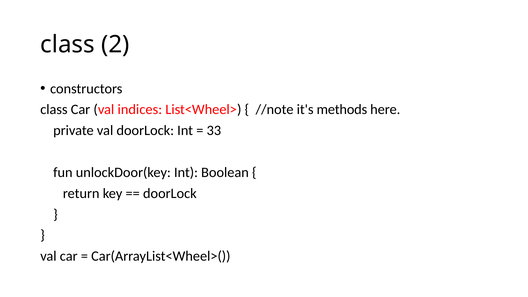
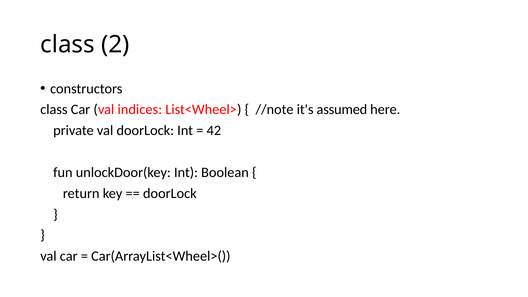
methods: methods -> assumed (342, 110)
33: 33 -> 42 (214, 131)
